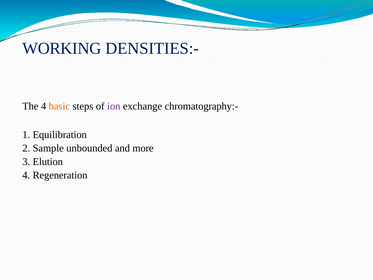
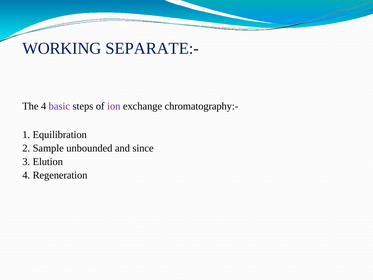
DENSITIES:-: DENSITIES:- -> SEPARATE:- (152, 48)
basic colour: orange -> purple (59, 106)
more: more -> since (143, 148)
